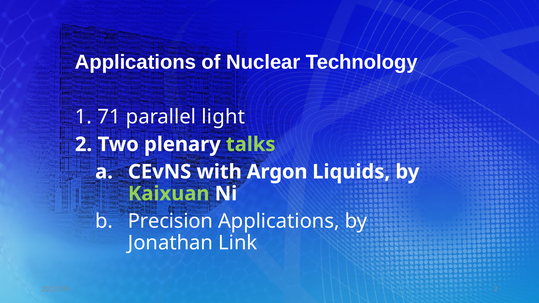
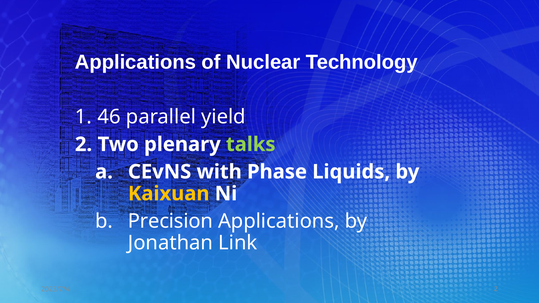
71: 71 -> 46 (109, 117)
light: light -> yield (223, 117)
Argon: Argon -> Phase (277, 172)
Kaixuan colour: light green -> yellow (169, 194)
